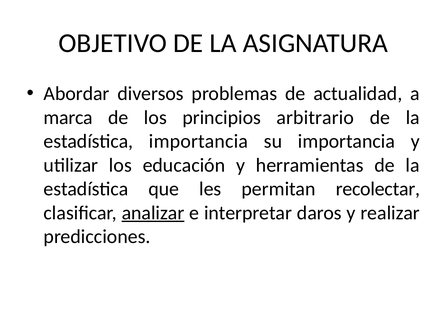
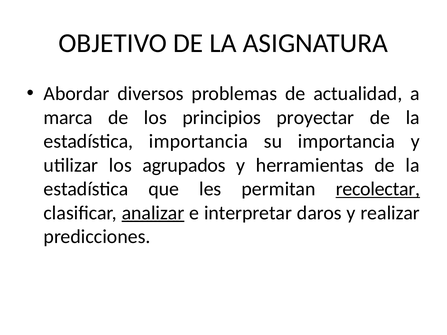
arbitrario: arbitrario -> proyectar (315, 118)
educación: educación -> agrupados (184, 165)
recolectar underline: none -> present (378, 189)
